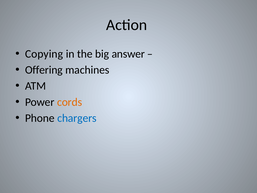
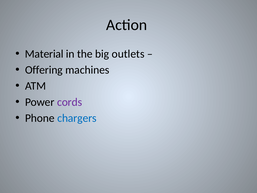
Copying: Copying -> Material (44, 54)
answer: answer -> outlets (128, 54)
cords colour: orange -> purple (70, 102)
